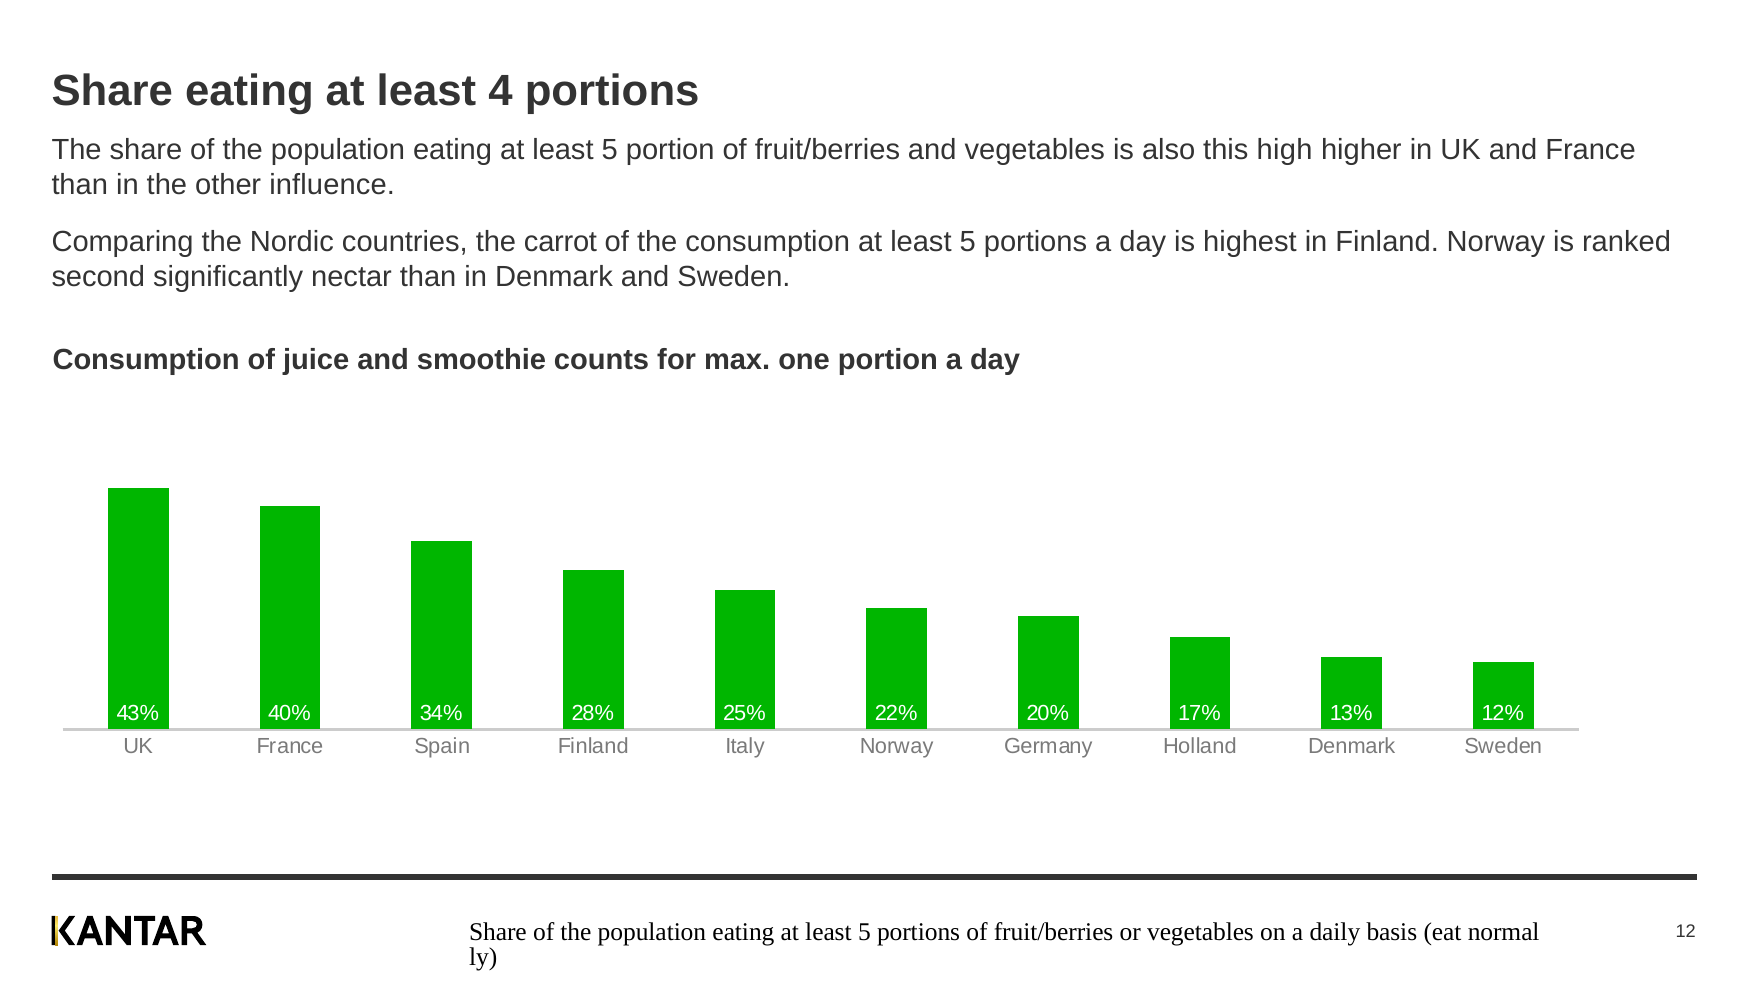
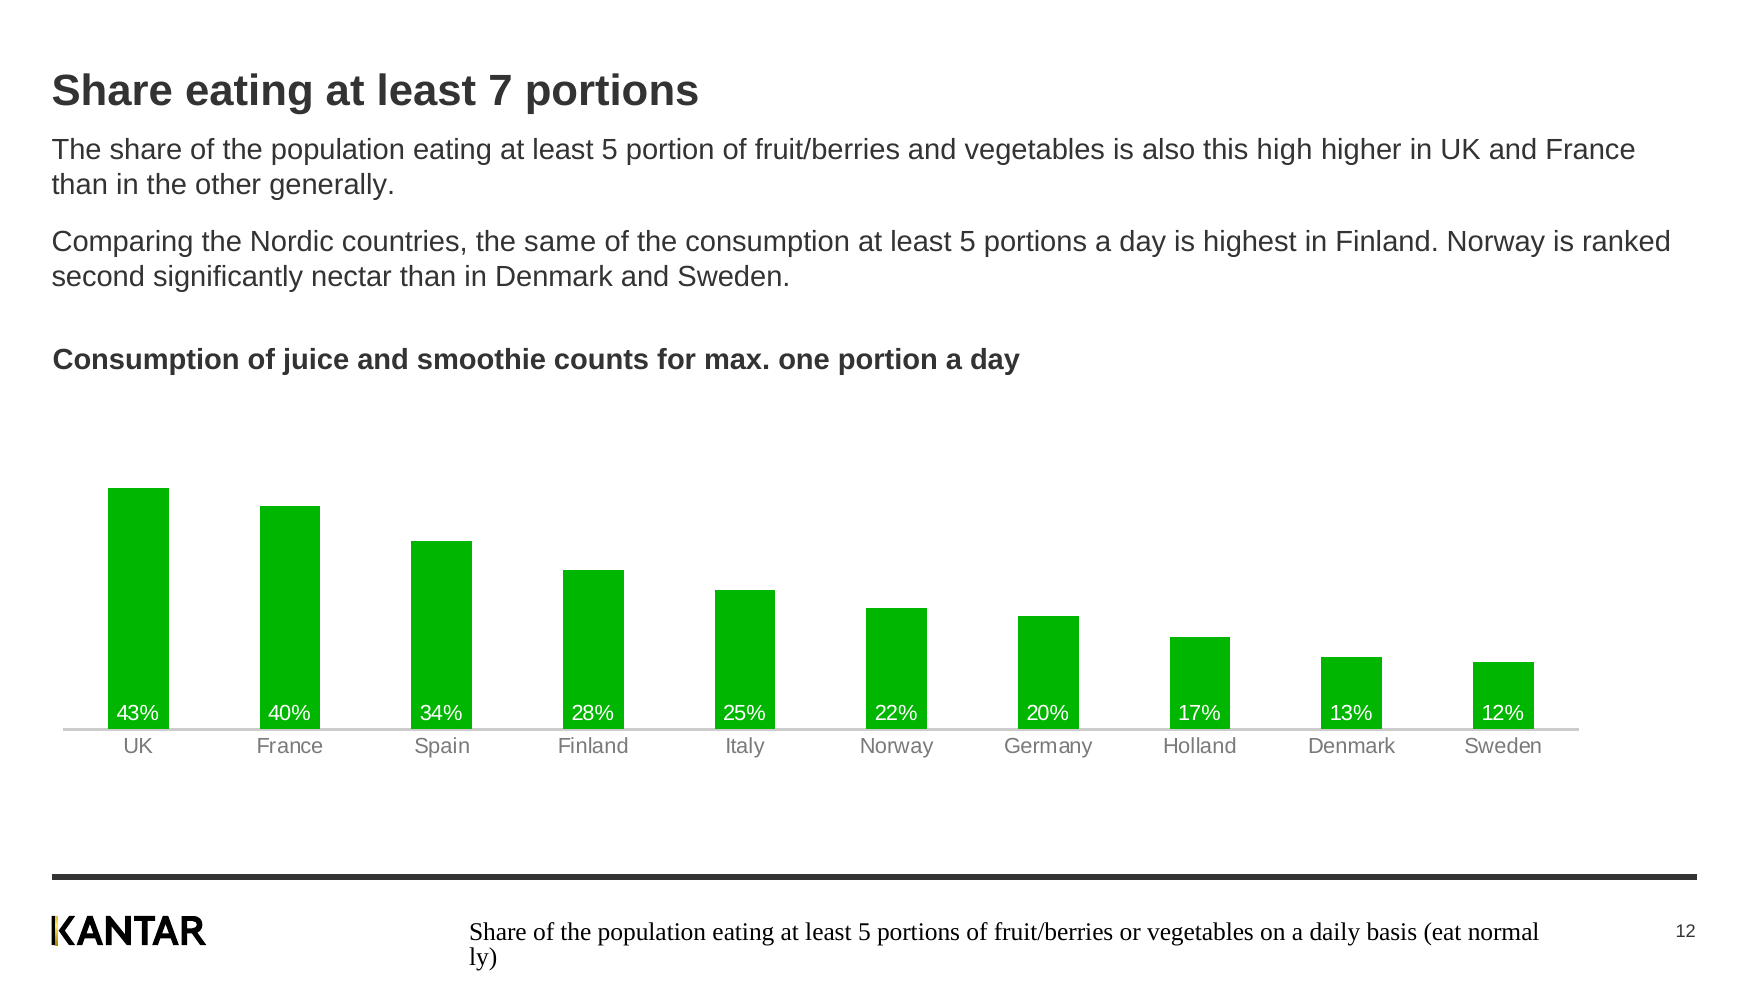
4: 4 -> 7 (500, 91)
influence: influence -> generally (332, 185)
carrot: carrot -> same (560, 242)
